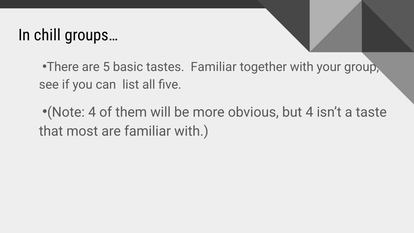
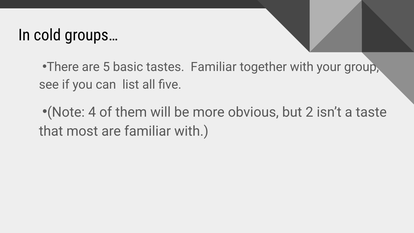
chill: chill -> cold (47, 35)
but 4: 4 -> 2 (309, 112)
